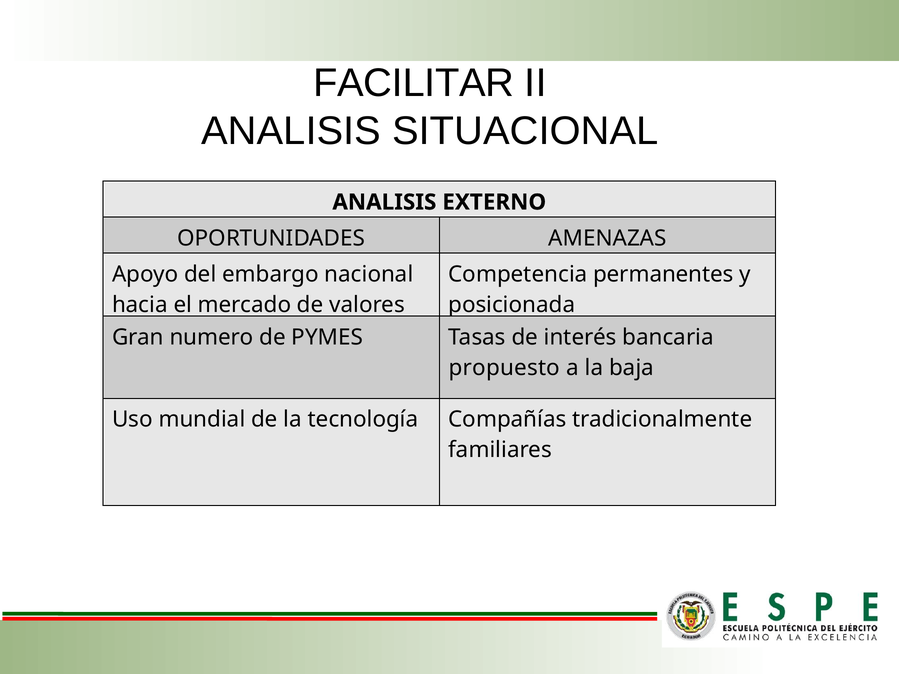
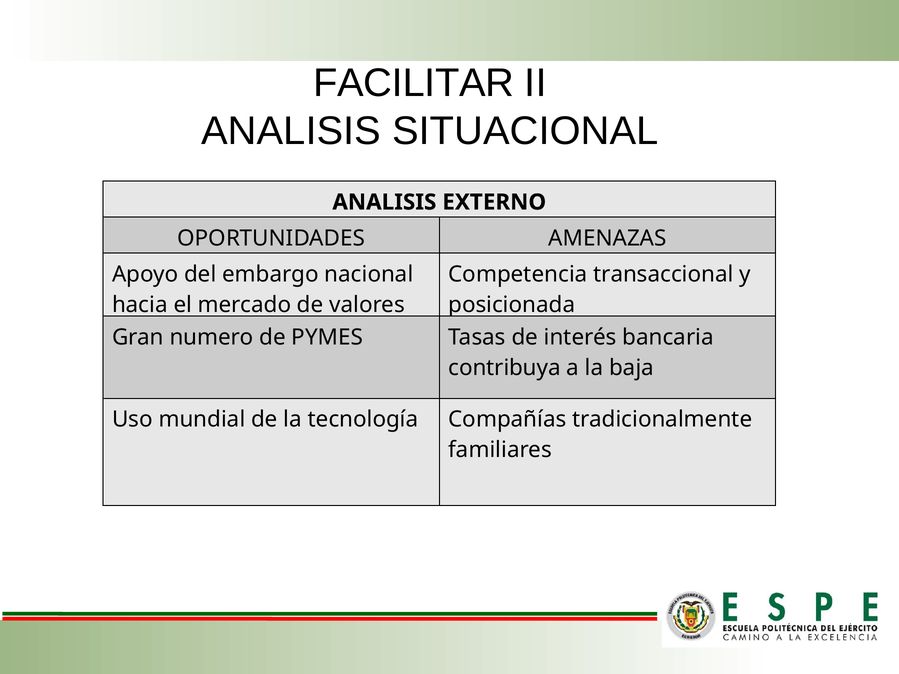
permanentes: permanentes -> transaccional (663, 274)
propuesto: propuesto -> contribuya (505, 368)
